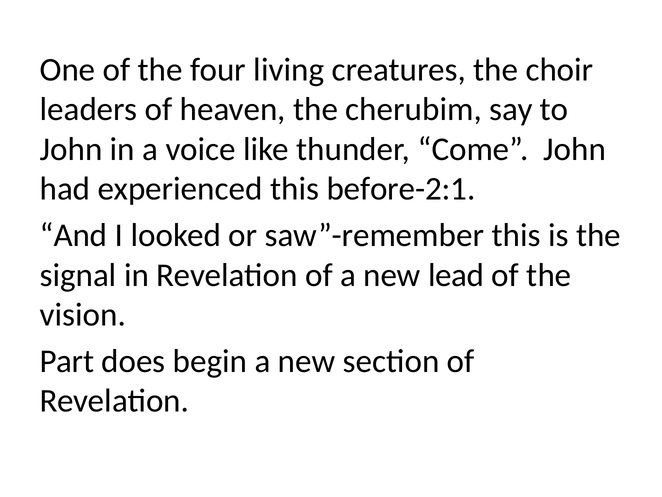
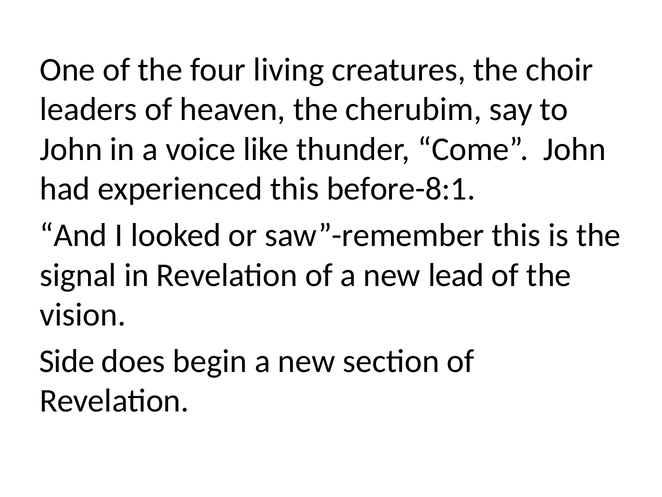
before-2:1: before-2:1 -> before-8:1 (401, 189)
Part: Part -> Side (67, 361)
